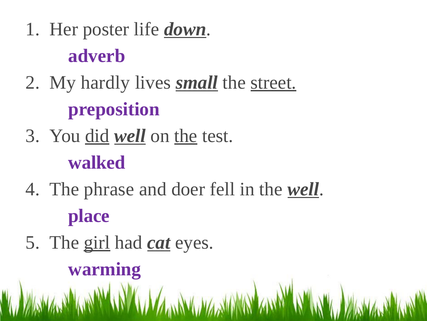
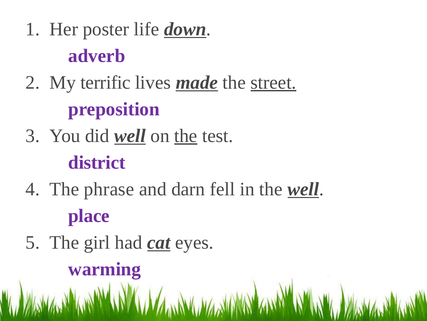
hardly: hardly -> terrific (106, 82)
small: small -> made (197, 82)
did underline: present -> none (97, 135)
walked: walked -> district (97, 162)
doer: doer -> darn (188, 189)
girl underline: present -> none (97, 242)
